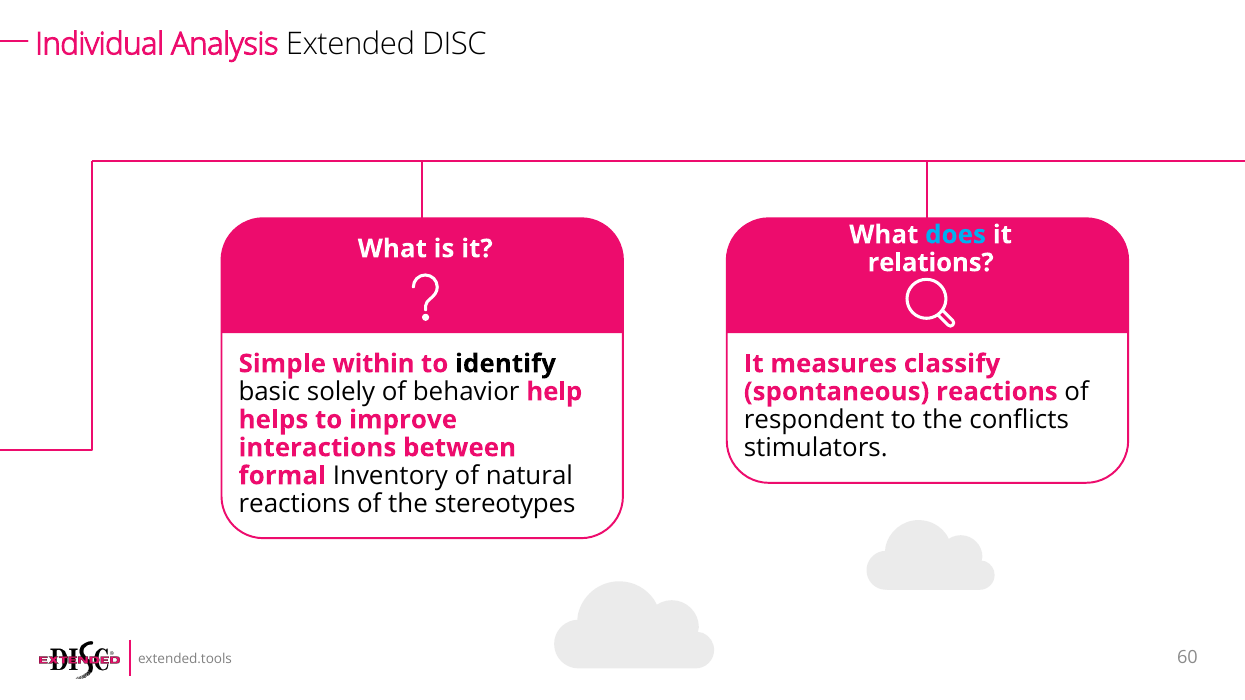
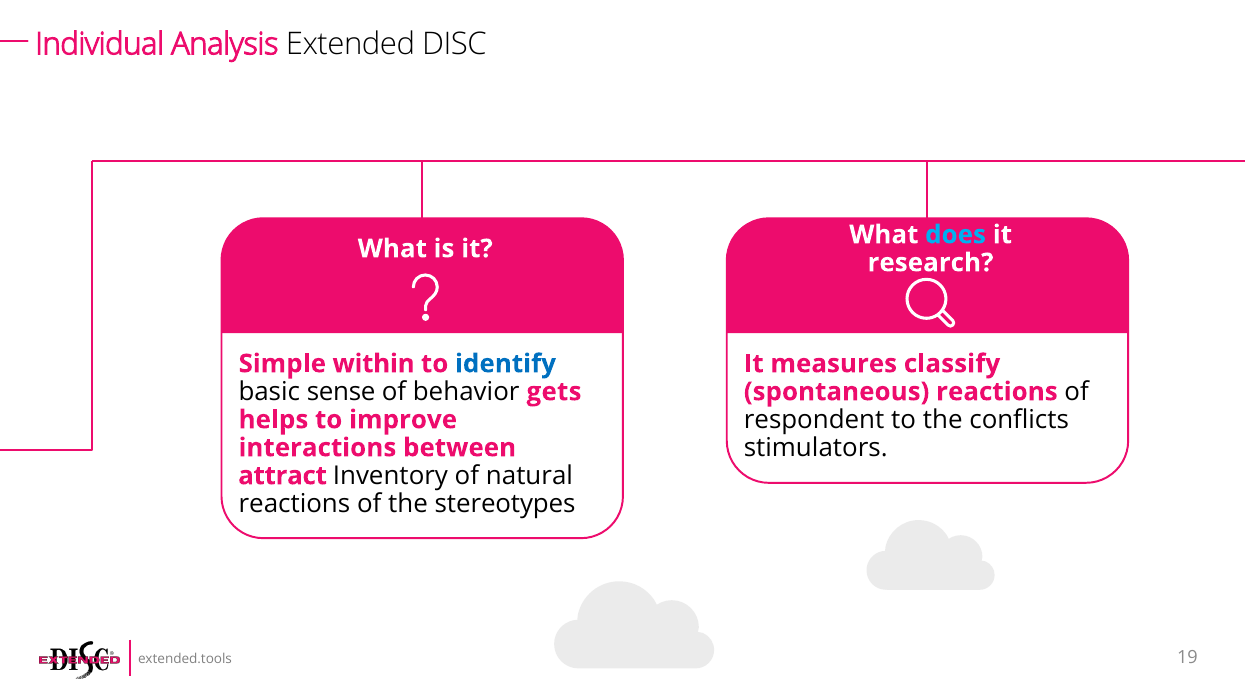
relations: relations -> research (931, 263)
identify colour: black -> blue (505, 364)
solely: solely -> sense (341, 392)
help: help -> gets (554, 392)
formal: formal -> attract (283, 476)
60: 60 -> 19 (1187, 658)
